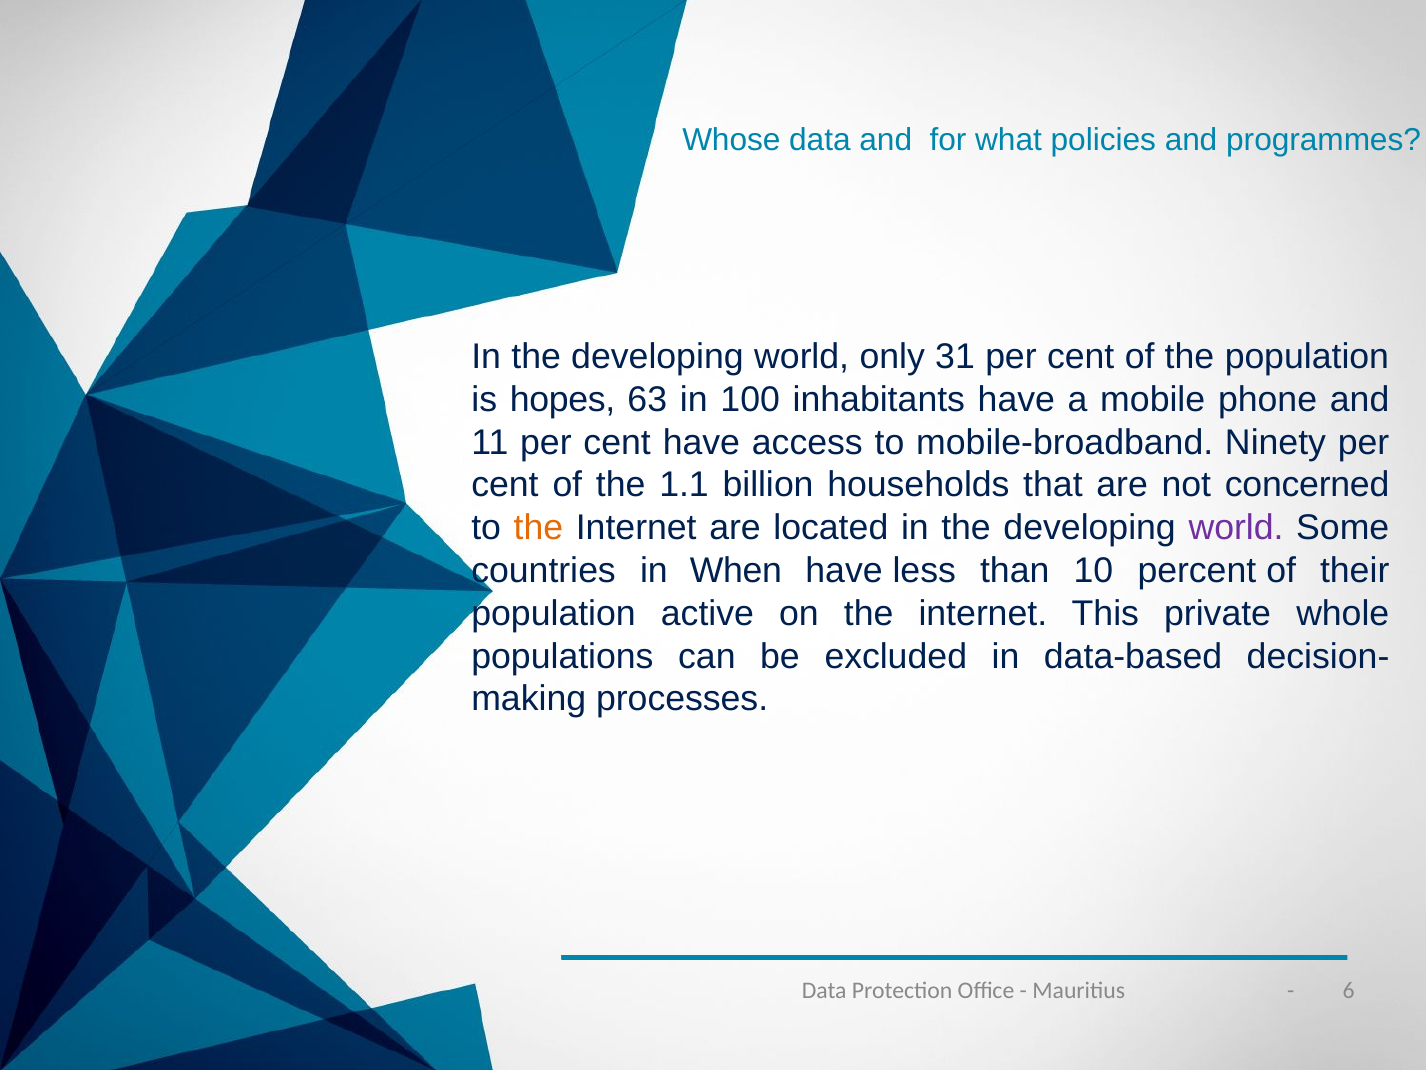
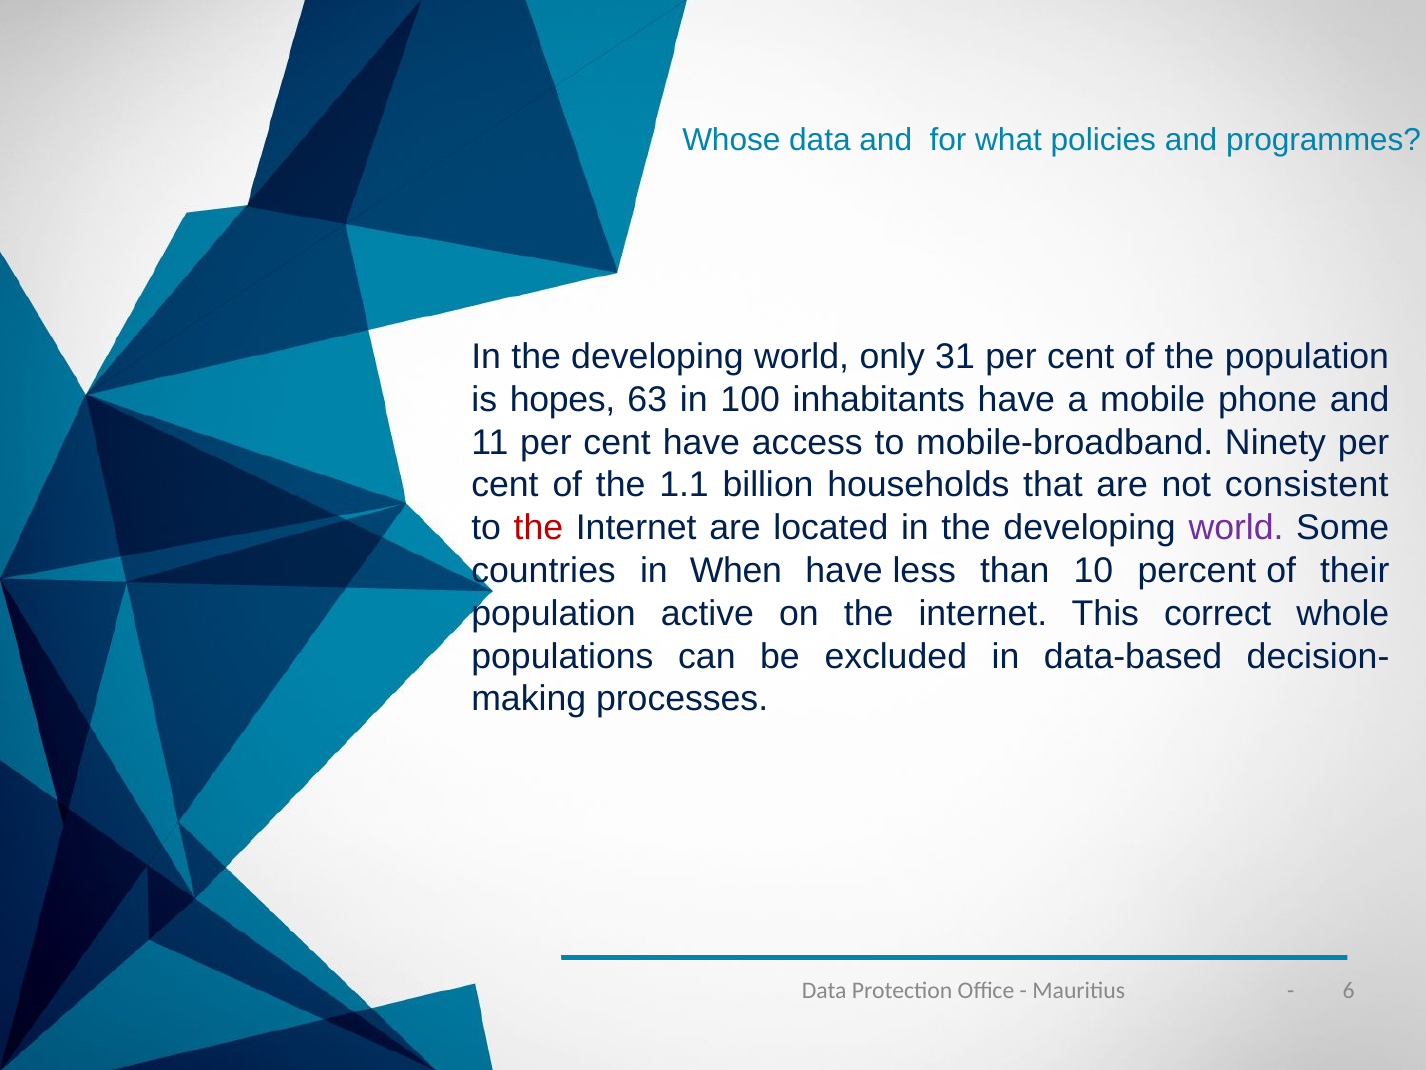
concerned: concerned -> consistent (1307, 485)
the colour: orange -> red (538, 528)
private: private -> correct (1218, 613)
